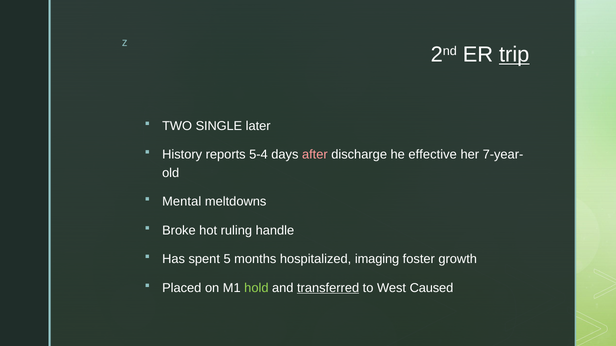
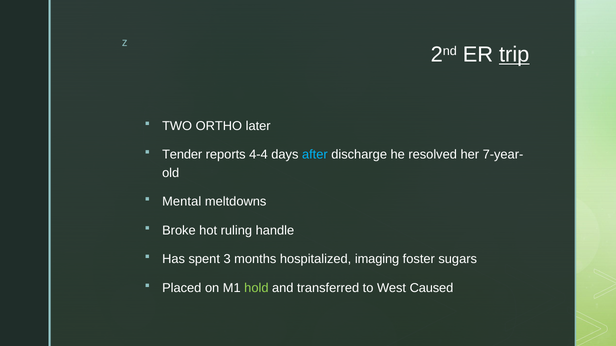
SINGLE: SINGLE -> ORTHO (219, 126)
History: History -> Tender (182, 155)
5-4: 5-4 -> 4-4 (258, 155)
after colour: pink -> light blue (315, 155)
effective: effective -> resolved (433, 155)
5: 5 -> 3 (227, 259)
growth: growth -> sugars (458, 259)
transferred underline: present -> none (328, 288)
